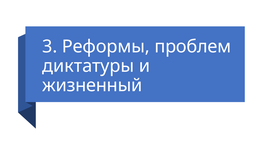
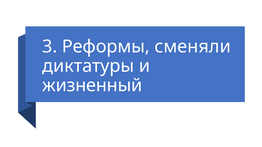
проблем: проблем -> сменяли (193, 47)
